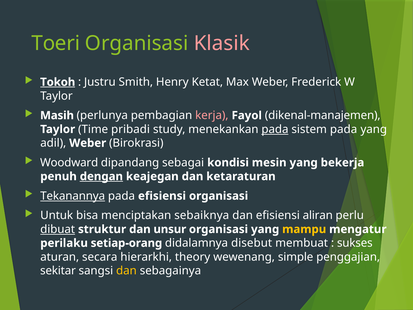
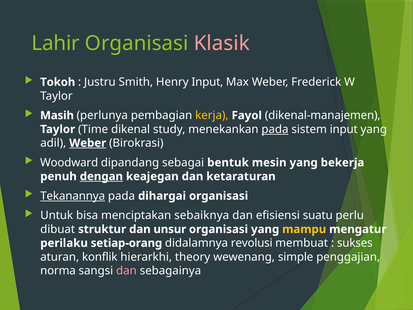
Toeri: Toeri -> Lahir (56, 43)
Tokoh underline: present -> none (58, 82)
Henry Ketat: Ketat -> Input (207, 82)
kerja colour: pink -> yellow (212, 115)
pribadi: pribadi -> dikenal (131, 129)
sistem pada: pada -> input (344, 129)
Weber underline: none -> present (88, 143)
kondisi: kondisi -> bentuk (228, 162)
pada efisiensi: efisiensi -> dihargai (162, 196)
aliran: aliran -> suatu (318, 215)
dibuat underline: present -> none (58, 229)
disebut: disebut -> revolusi (252, 243)
secara: secara -> konflik (100, 257)
sekitar: sekitar -> norma (58, 270)
dan colour: yellow -> pink (126, 270)
